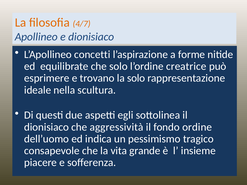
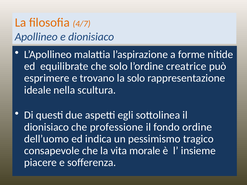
concetti: concetti -> malattia (92, 55)
aggressività: aggressività -> professione (117, 127)
grande: grande -> morale (145, 151)
